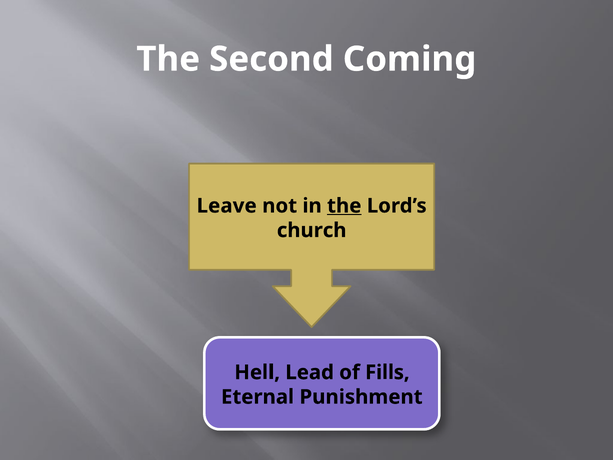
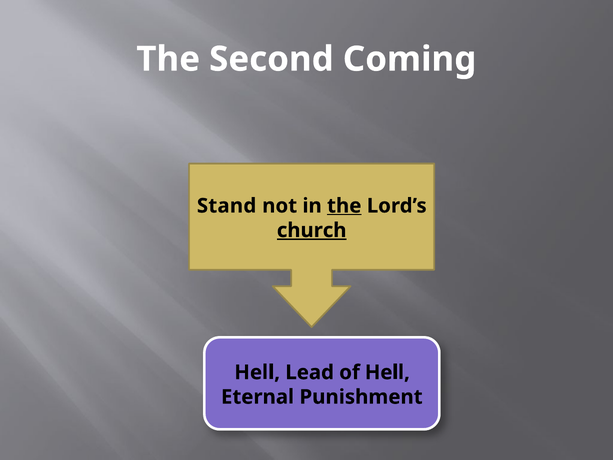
Leave: Leave -> Stand (227, 206)
church underline: none -> present (312, 230)
of Fills: Fills -> Hell (387, 372)
